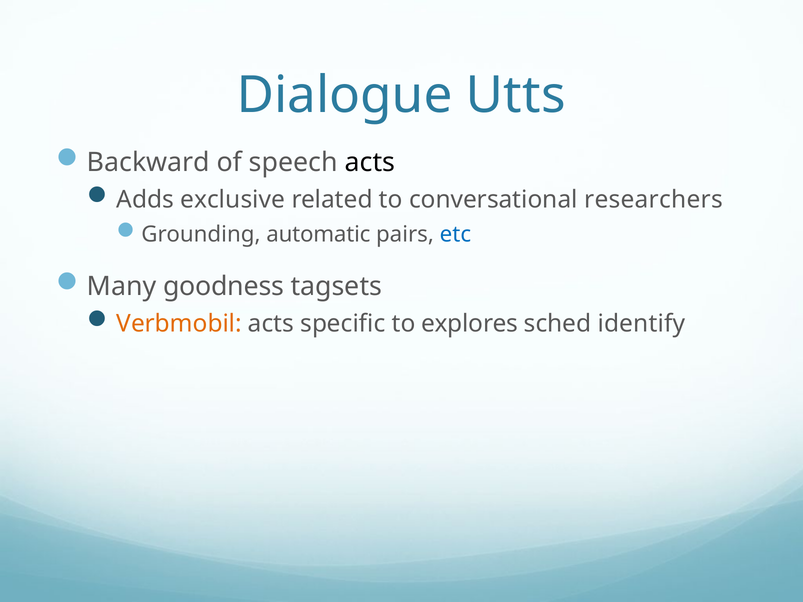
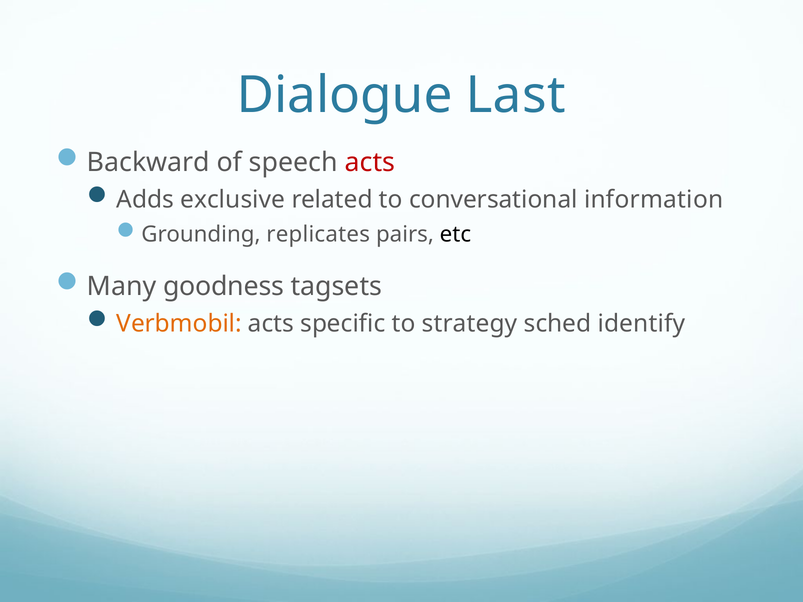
Utts: Utts -> Last (516, 96)
acts colour: black -> red (370, 162)
researchers: researchers -> information (654, 200)
automatic: automatic -> replicates (318, 234)
etc colour: blue -> black (455, 234)
explores: explores -> strategy (470, 324)
